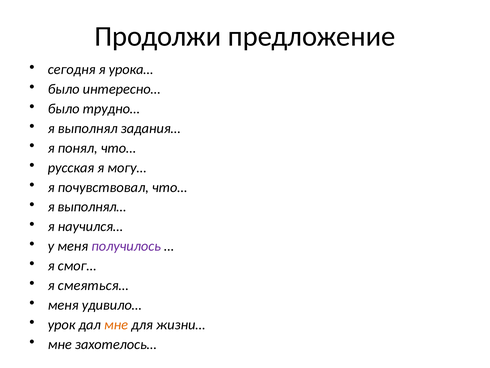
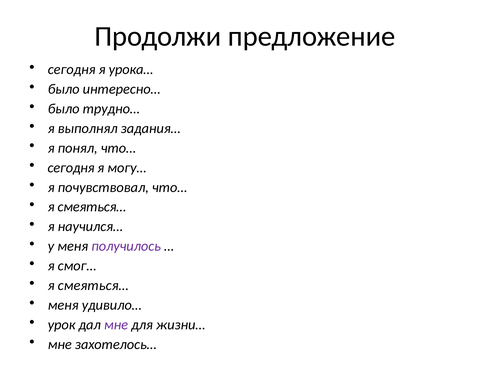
русская: русская -> сегодня (71, 167)
выполнял…: выполнял… -> смеяться… (92, 207)
мне colour: orange -> purple (116, 324)
